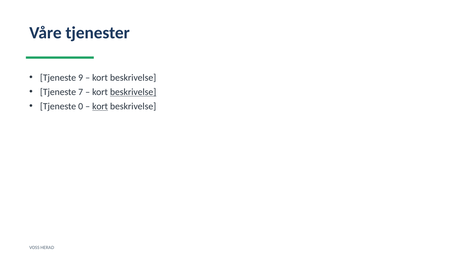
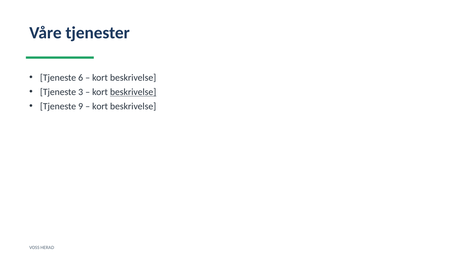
9: 9 -> 6 (81, 78)
7: 7 -> 3 (81, 92)
0: 0 -> 9 (81, 107)
kort underline: present -> none (100, 107)
